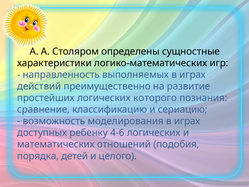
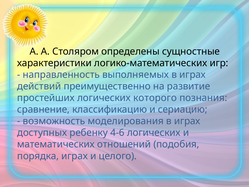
порядка детей: детей -> играх (75, 156)
